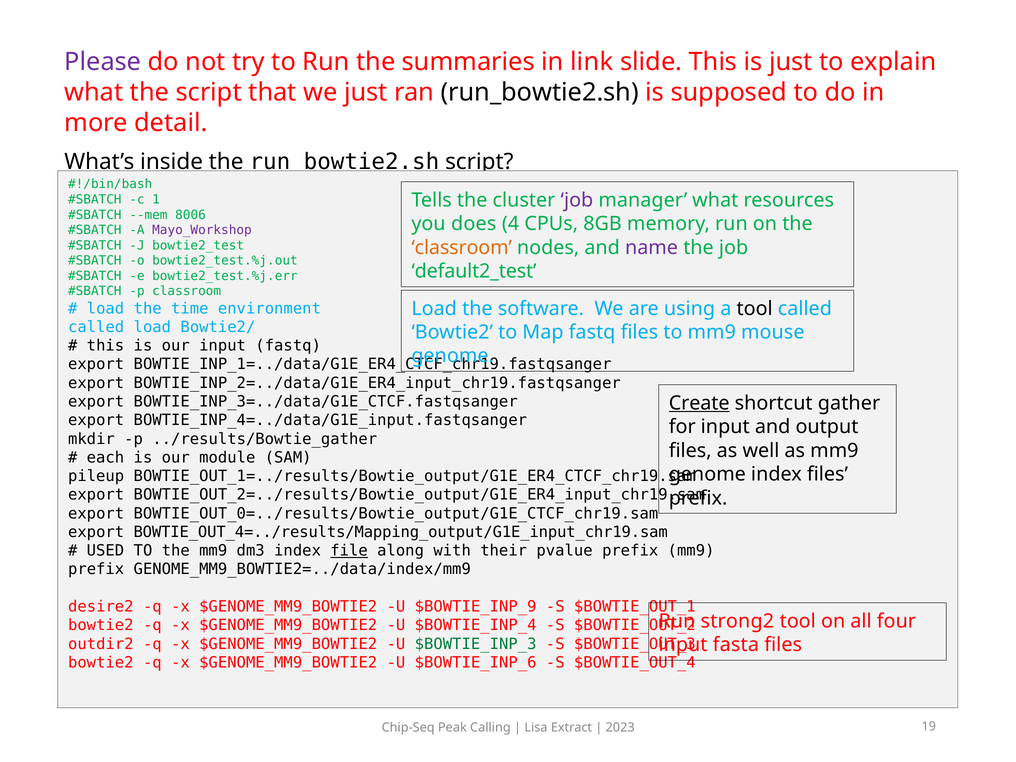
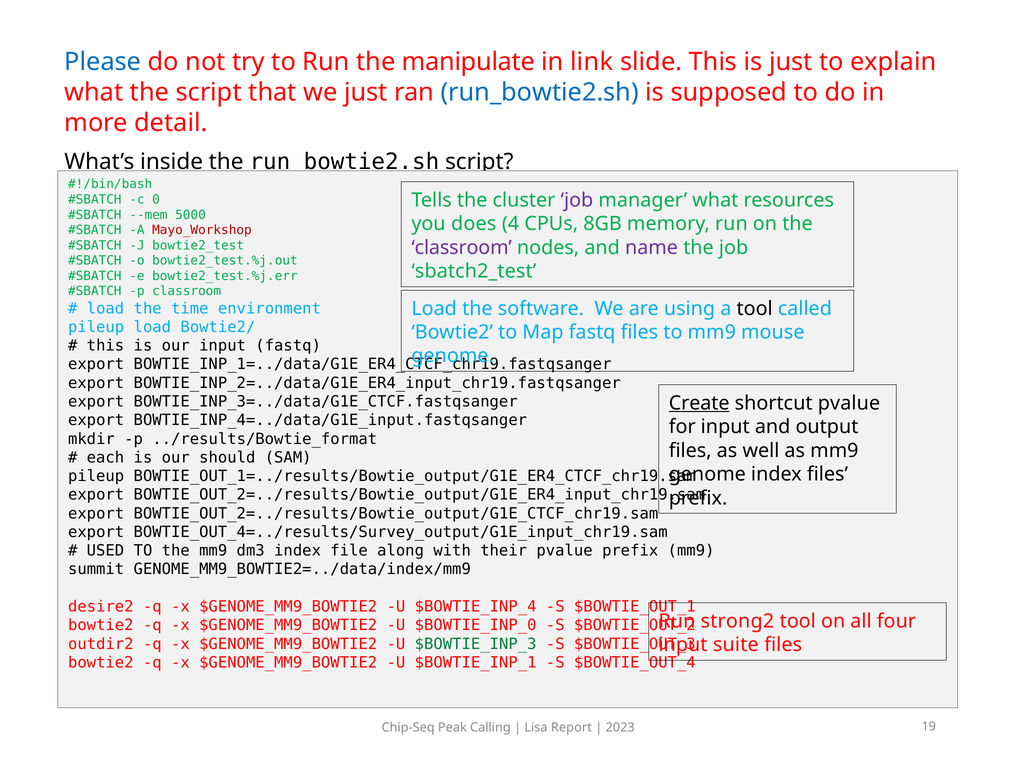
Please colour: purple -> blue (103, 62)
summaries: summaries -> manipulate (468, 62)
run_bowtie2.sh colour: black -> blue (540, 92)
1: 1 -> 0 (156, 200)
8006: 8006 -> 5000 (191, 215)
Mayo_Workshop colour: purple -> red (202, 230)
classroom colour: orange -> purple (462, 248)
default2_test: default2_test -> sbatch2_test (474, 271)
called: called -> pileup (96, 327)
shortcut gather: gather -> pvalue (849, 403)
../results/Bowtie_gather: ../results/Bowtie_gather -> ../results/Bowtie_format (265, 439)
module: module -> should (227, 458)
BOWTIE_OUT_0=../results/Bowtie_output/G1E_CTCF_chr19.sam: BOWTIE_OUT_0=../results/Bowtie_output/G1E_CTCF_chr19.sam -> BOWTIE_OUT_2=../results/Bowtie_output/G1E_CTCF_chr19.sam (396, 513)
BOWTIE_OUT_4=../results/Mapping_output/G1E_input_chr19.sam: BOWTIE_OUT_4=../results/Mapping_output/G1E_input_chr19.sam -> BOWTIE_OUT_4=../results/Survey_output/G1E_input_chr19.sam (401, 532)
file underline: present -> none (349, 551)
prefix: prefix -> summit (96, 569)
$BOWTIE_INP_9: $BOWTIE_INP_9 -> $BOWTIE_INP_4 (476, 607)
$BOWTIE_INP_4: $BOWTIE_INP_4 -> $BOWTIE_INP_0 (476, 625)
fasta: fasta -> suite (736, 645)
$BOWTIE_INP_6: $BOWTIE_INP_6 -> $BOWTIE_INP_1 (476, 663)
Extract: Extract -> Report (571, 727)
